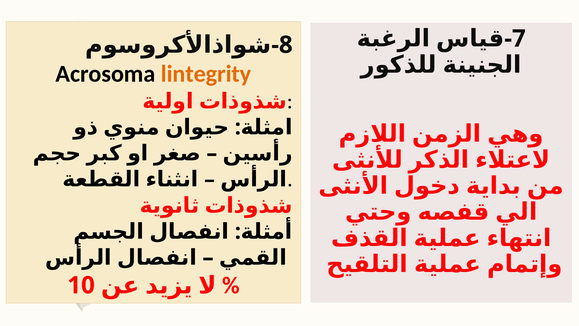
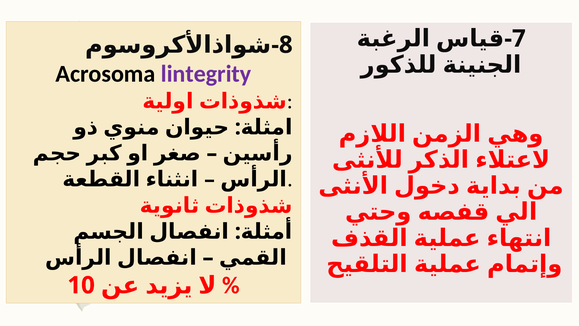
lintegrity colour: orange -> purple (206, 74)
